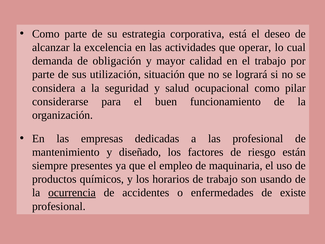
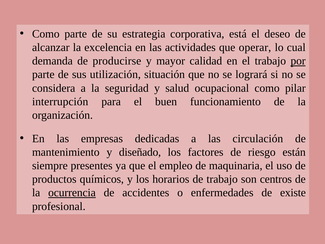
obligación: obligación -> producirse (117, 61)
por underline: none -> present (298, 61)
considerarse: considerarse -> interrupción (60, 101)
las profesional: profesional -> circulación (258, 138)
usando: usando -> centros (276, 179)
